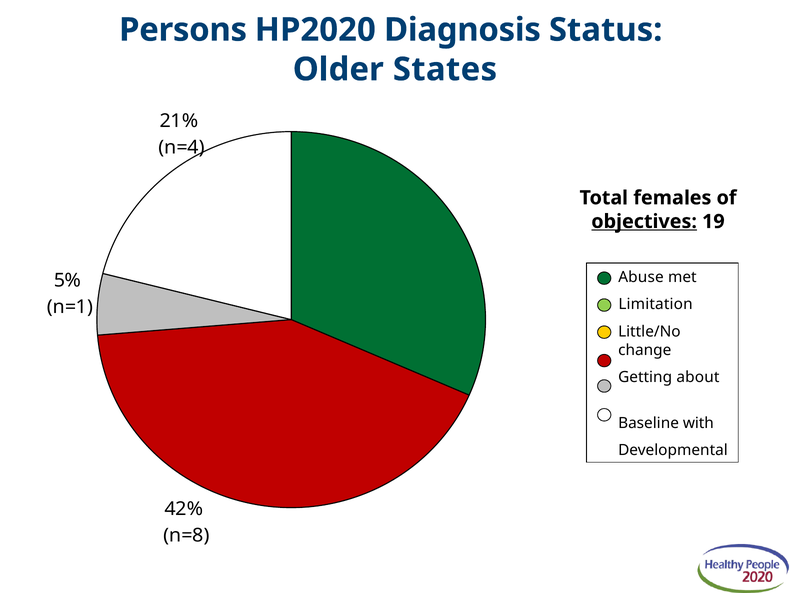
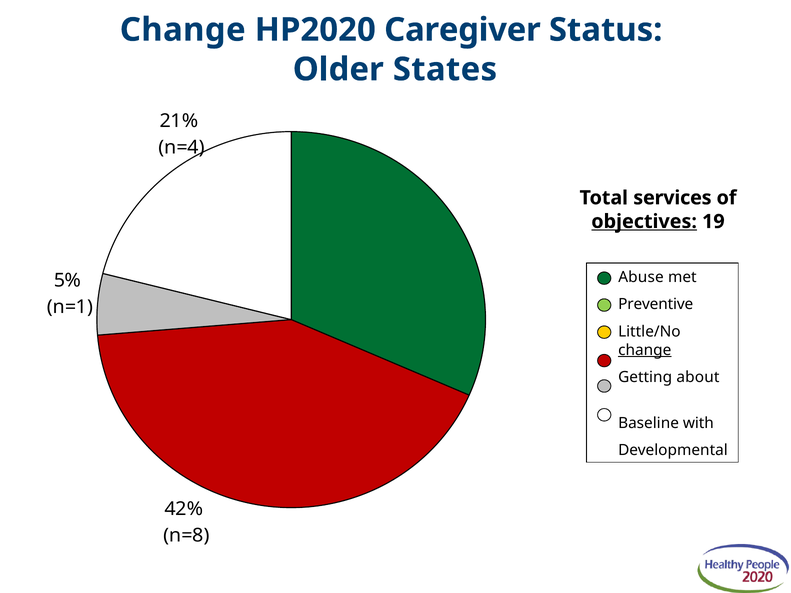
Persons: Persons -> Change (183, 30)
Diagnosis: Diagnosis -> Caregiver (462, 30)
females: females -> services (672, 198)
Limitation: Limitation -> Preventive (656, 304)
change underline: none -> present (645, 350)
